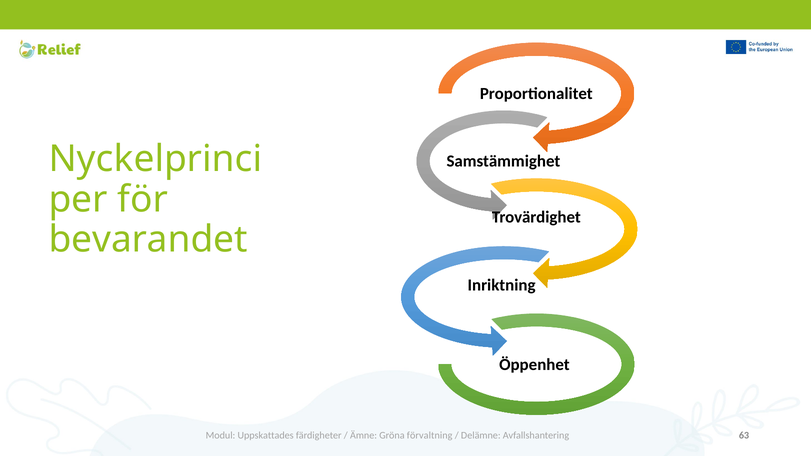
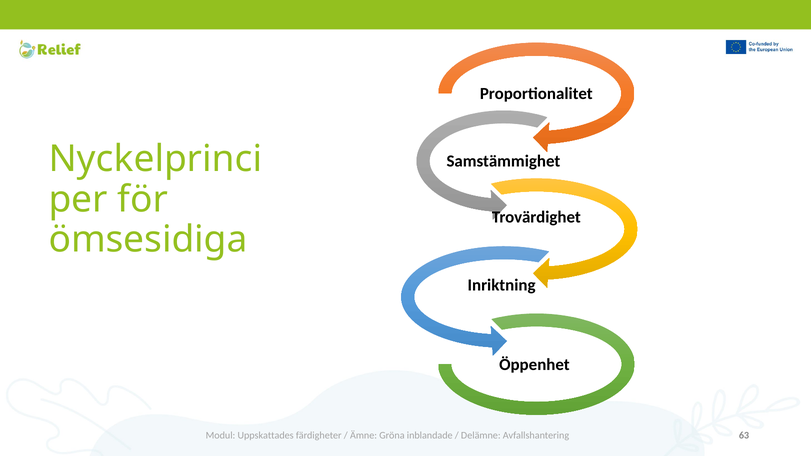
bevarandet: bevarandet -> ömsesidiga (148, 240)
förvaltning: förvaltning -> inblandade (430, 436)
